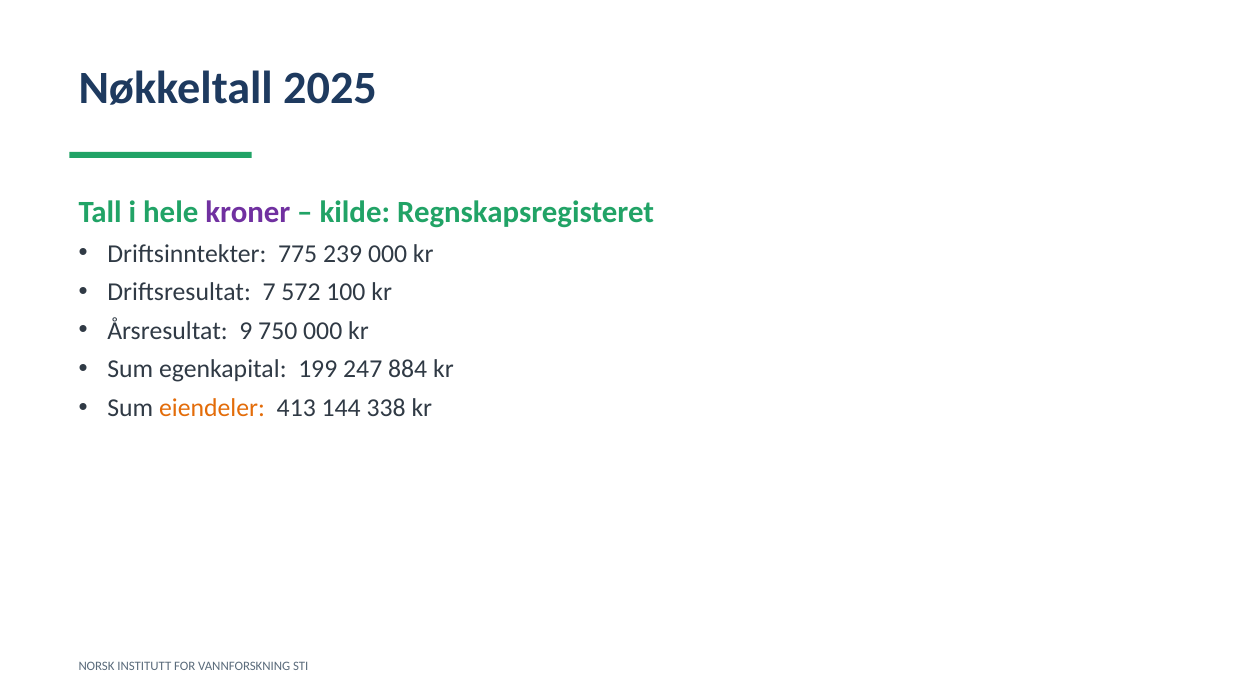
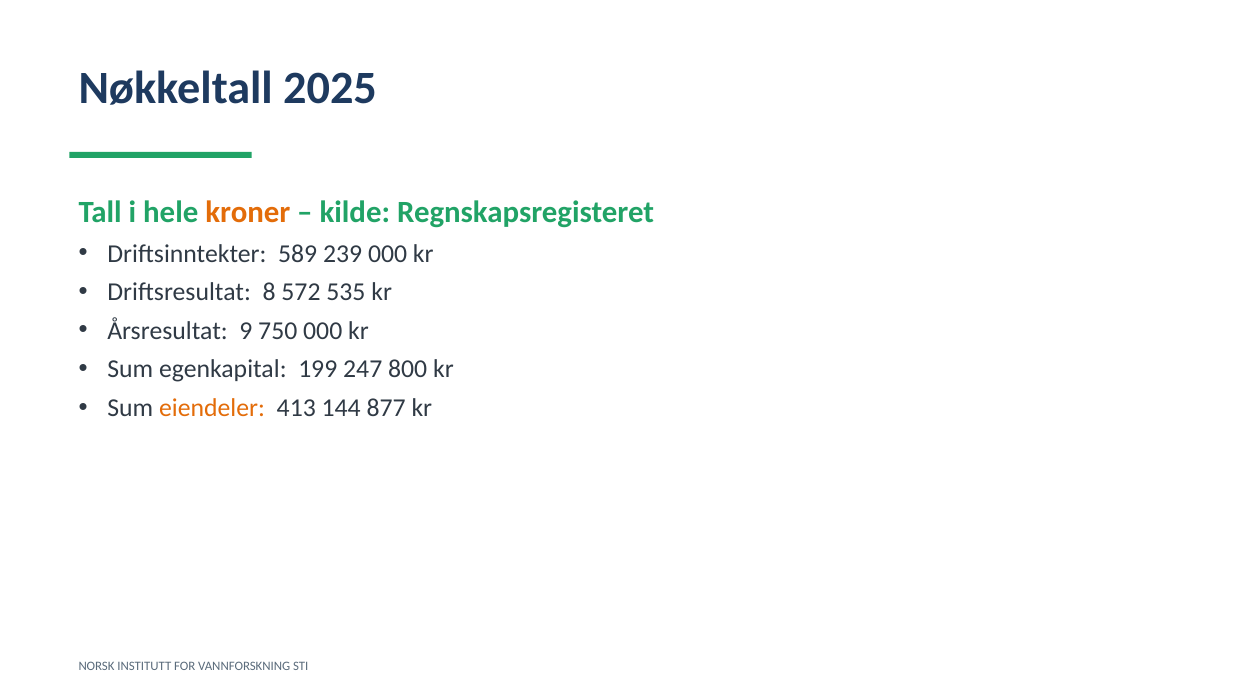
kroner colour: purple -> orange (248, 212)
775: 775 -> 589 (298, 254)
7: 7 -> 8 (269, 292)
100: 100 -> 535 (346, 292)
884: 884 -> 800 (408, 370)
338: 338 -> 877 (386, 408)
